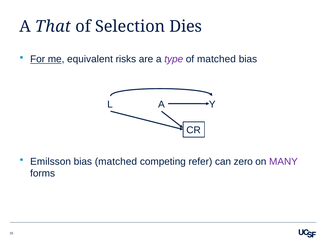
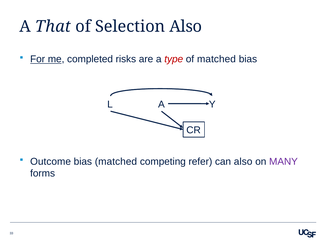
Selection Dies: Dies -> Also (186, 27)
equivalent: equivalent -> completed (90, 59)
type colour: purple -> red (174, 59)
Emilsson: Emilsson -> Outcome (51, 162)
can zero: zero -> also (243, 162)
